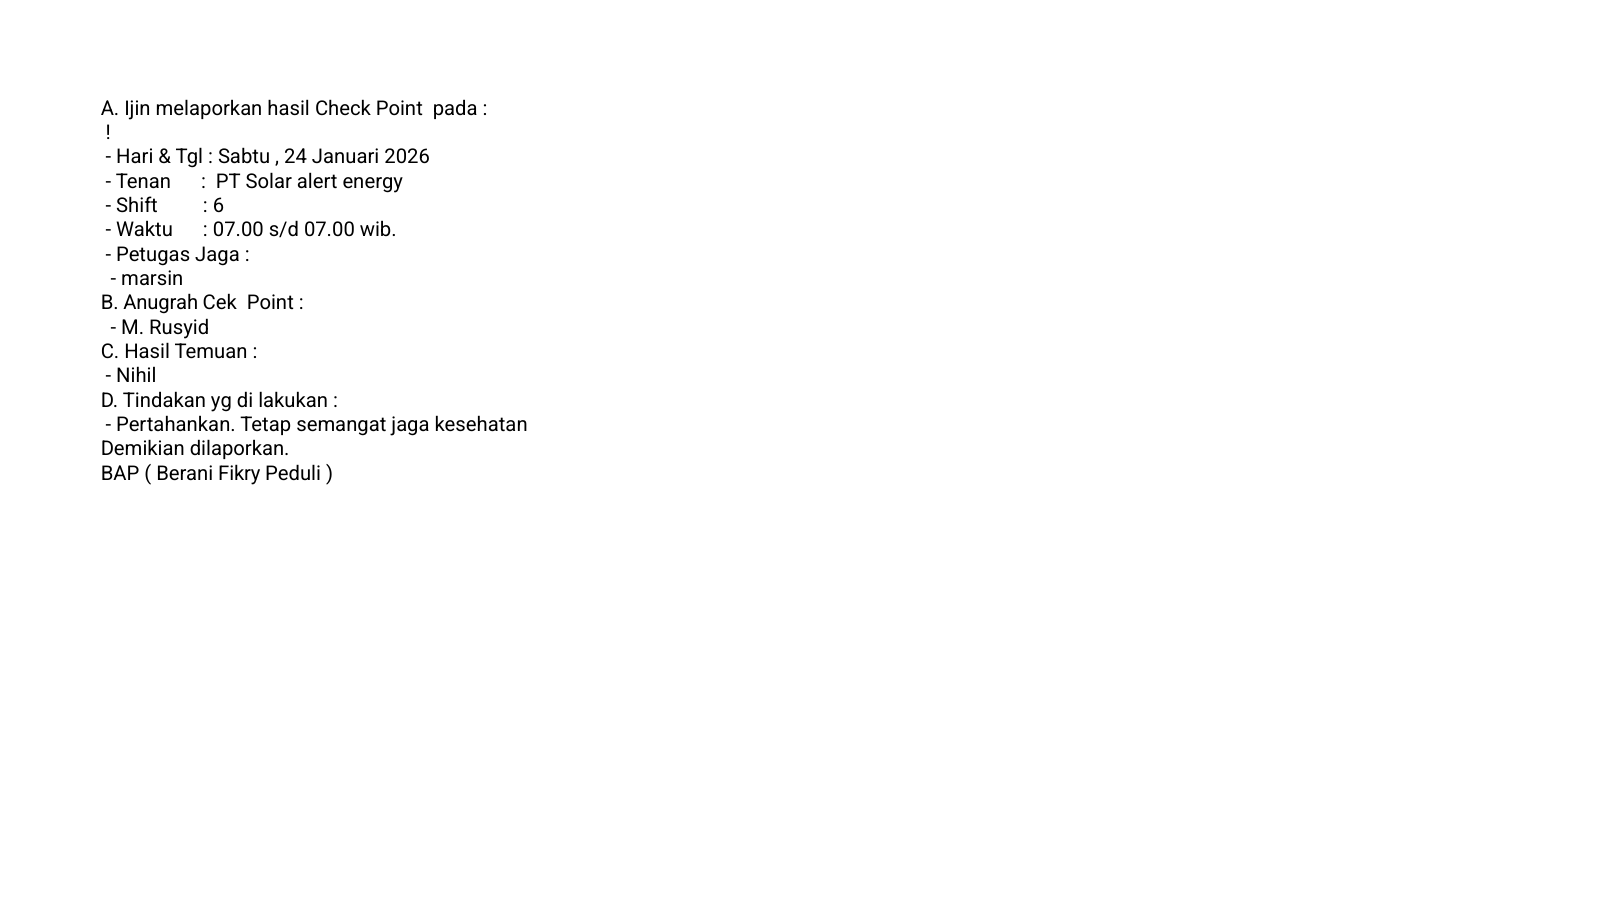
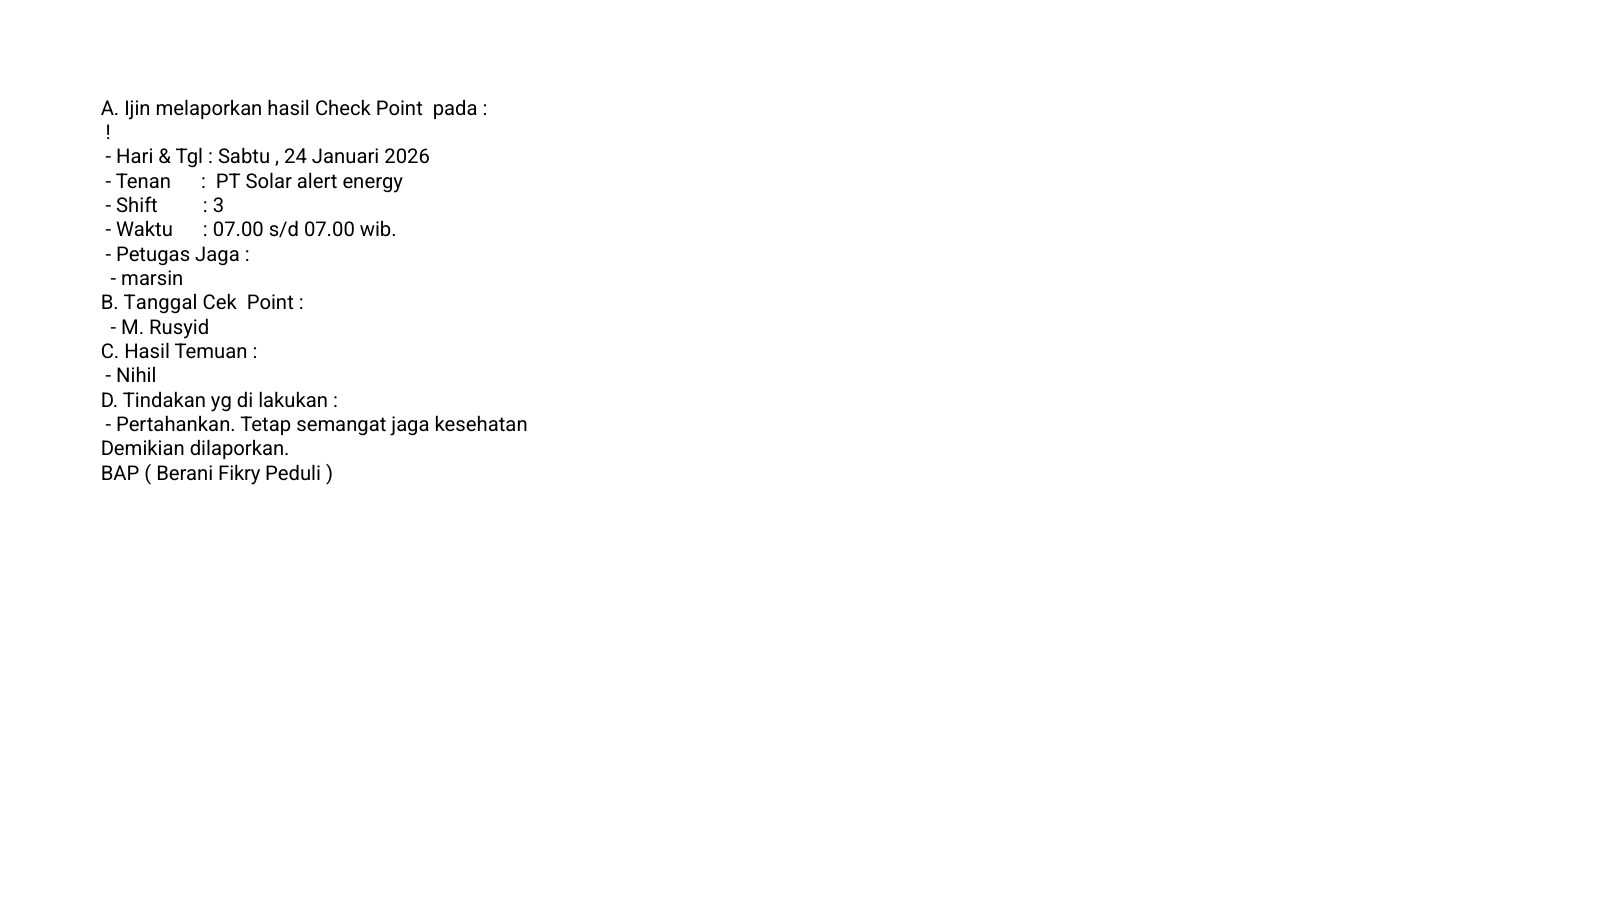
6: 6 -> 3 (219, 206)
Anugrah: Anugrah -> Tanggal (161, 303)
